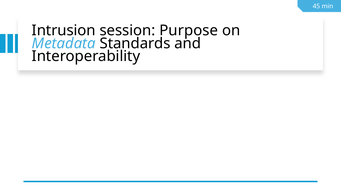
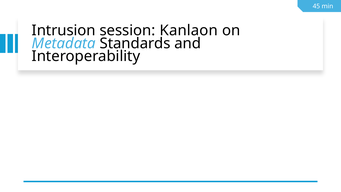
Purpose: Purpose -> Kanlaon (189, 30)
